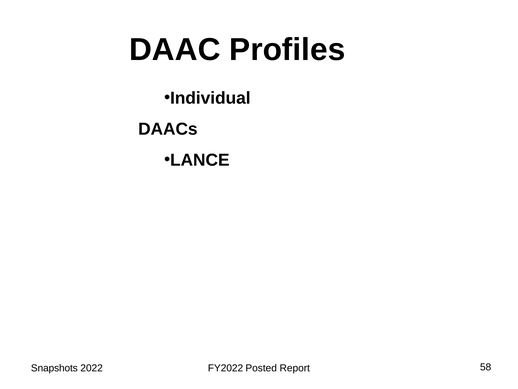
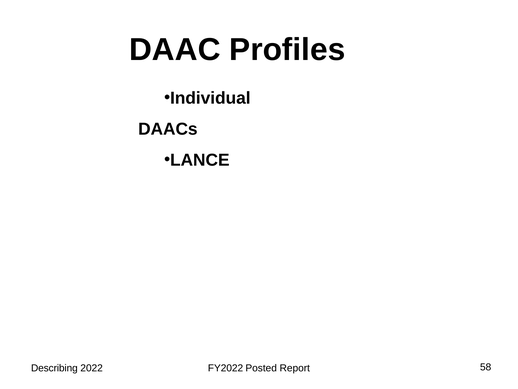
Snapshots: Snapshots -> Describing (54, 368)
